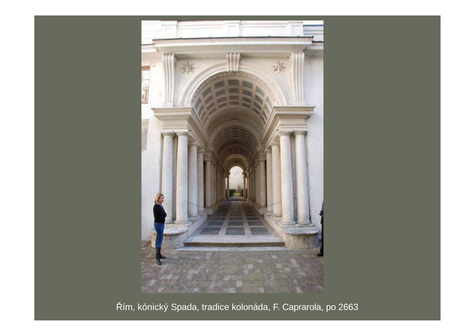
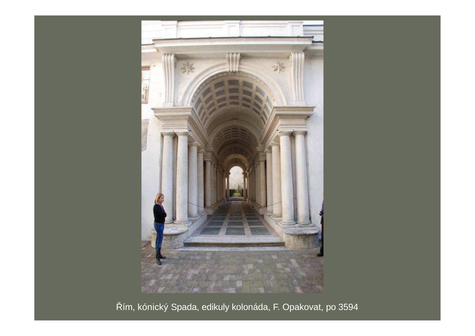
tradice: tradice -> edikuly (216, 307)
Caprarola: Caprarola -> Opakovat (303, 307)
2663: 2663 -> 3594 (348, 307)
